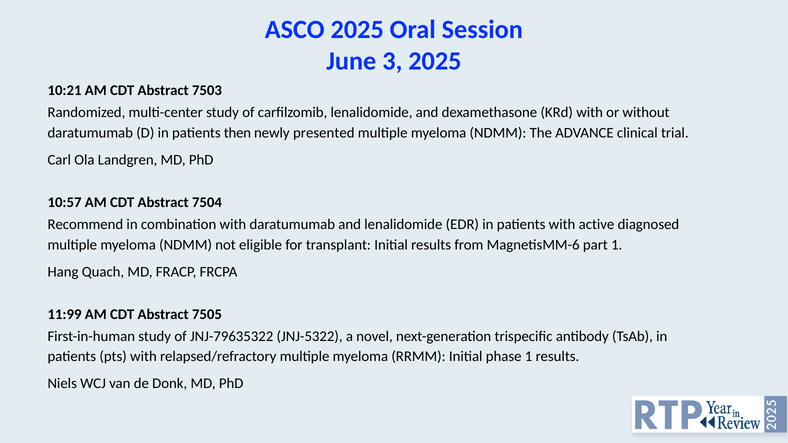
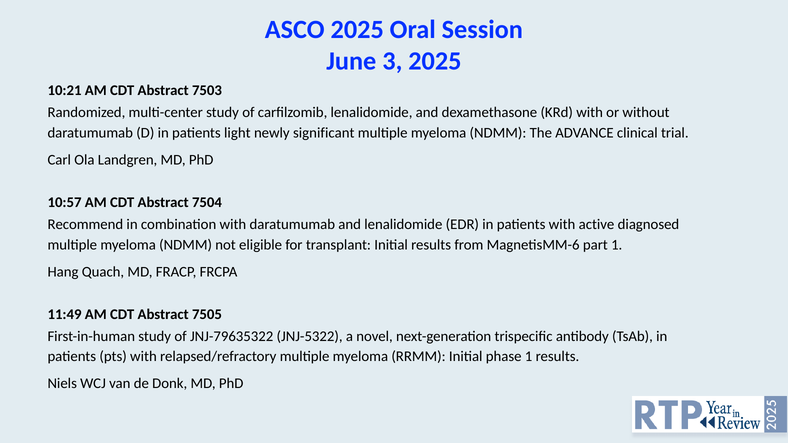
then: then -> light (237, 133)
presented: presented -> significant (324, 133)
11:99: 11:99 -> 11:49 (65, 314)
